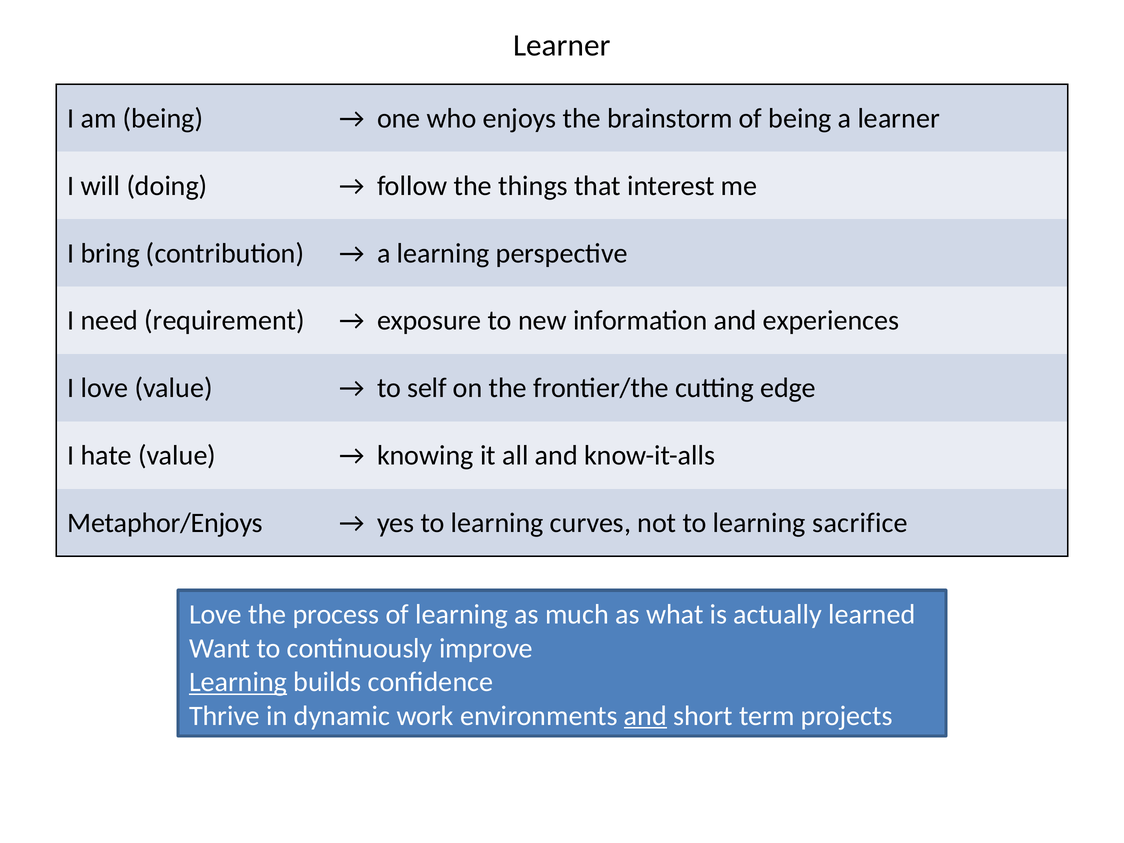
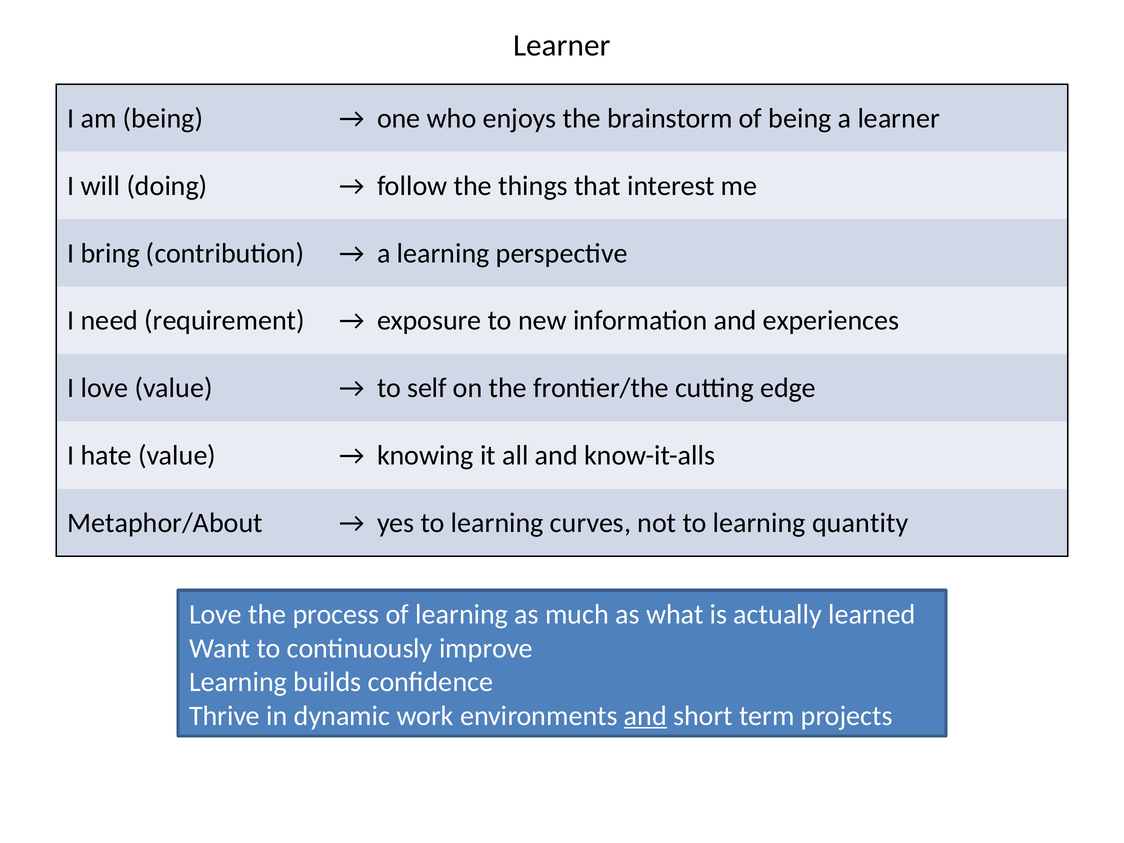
Metaphor/Enjoys: Metaphor/Enjoys -> Metaphor/About (165, 523)
sacrifice: sacrifice -> quantity (860, 523)
Learning underline: present -> none (238, 682)
